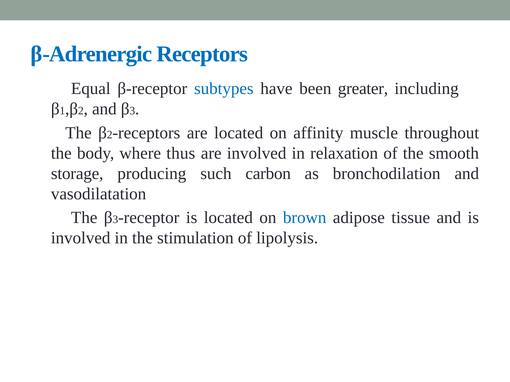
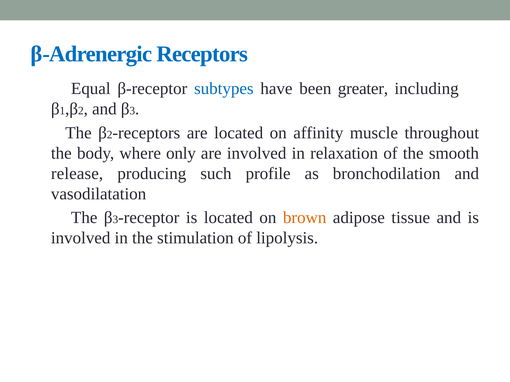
thus: thus -> only (181, 153)
storage: storage -> release (77, 174)
carbon: carbon -> profile (268, 174)
brown colour: blue -> orange (305, 218)
